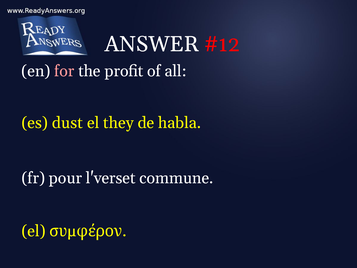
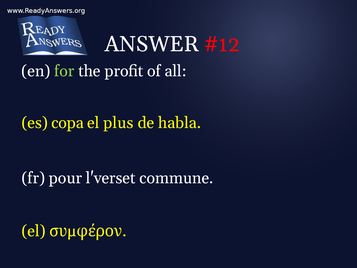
for colour: pink -> light green (64, 71)
dust: dust -> copa (68, 123)
they: they -> plus (118, 123)
